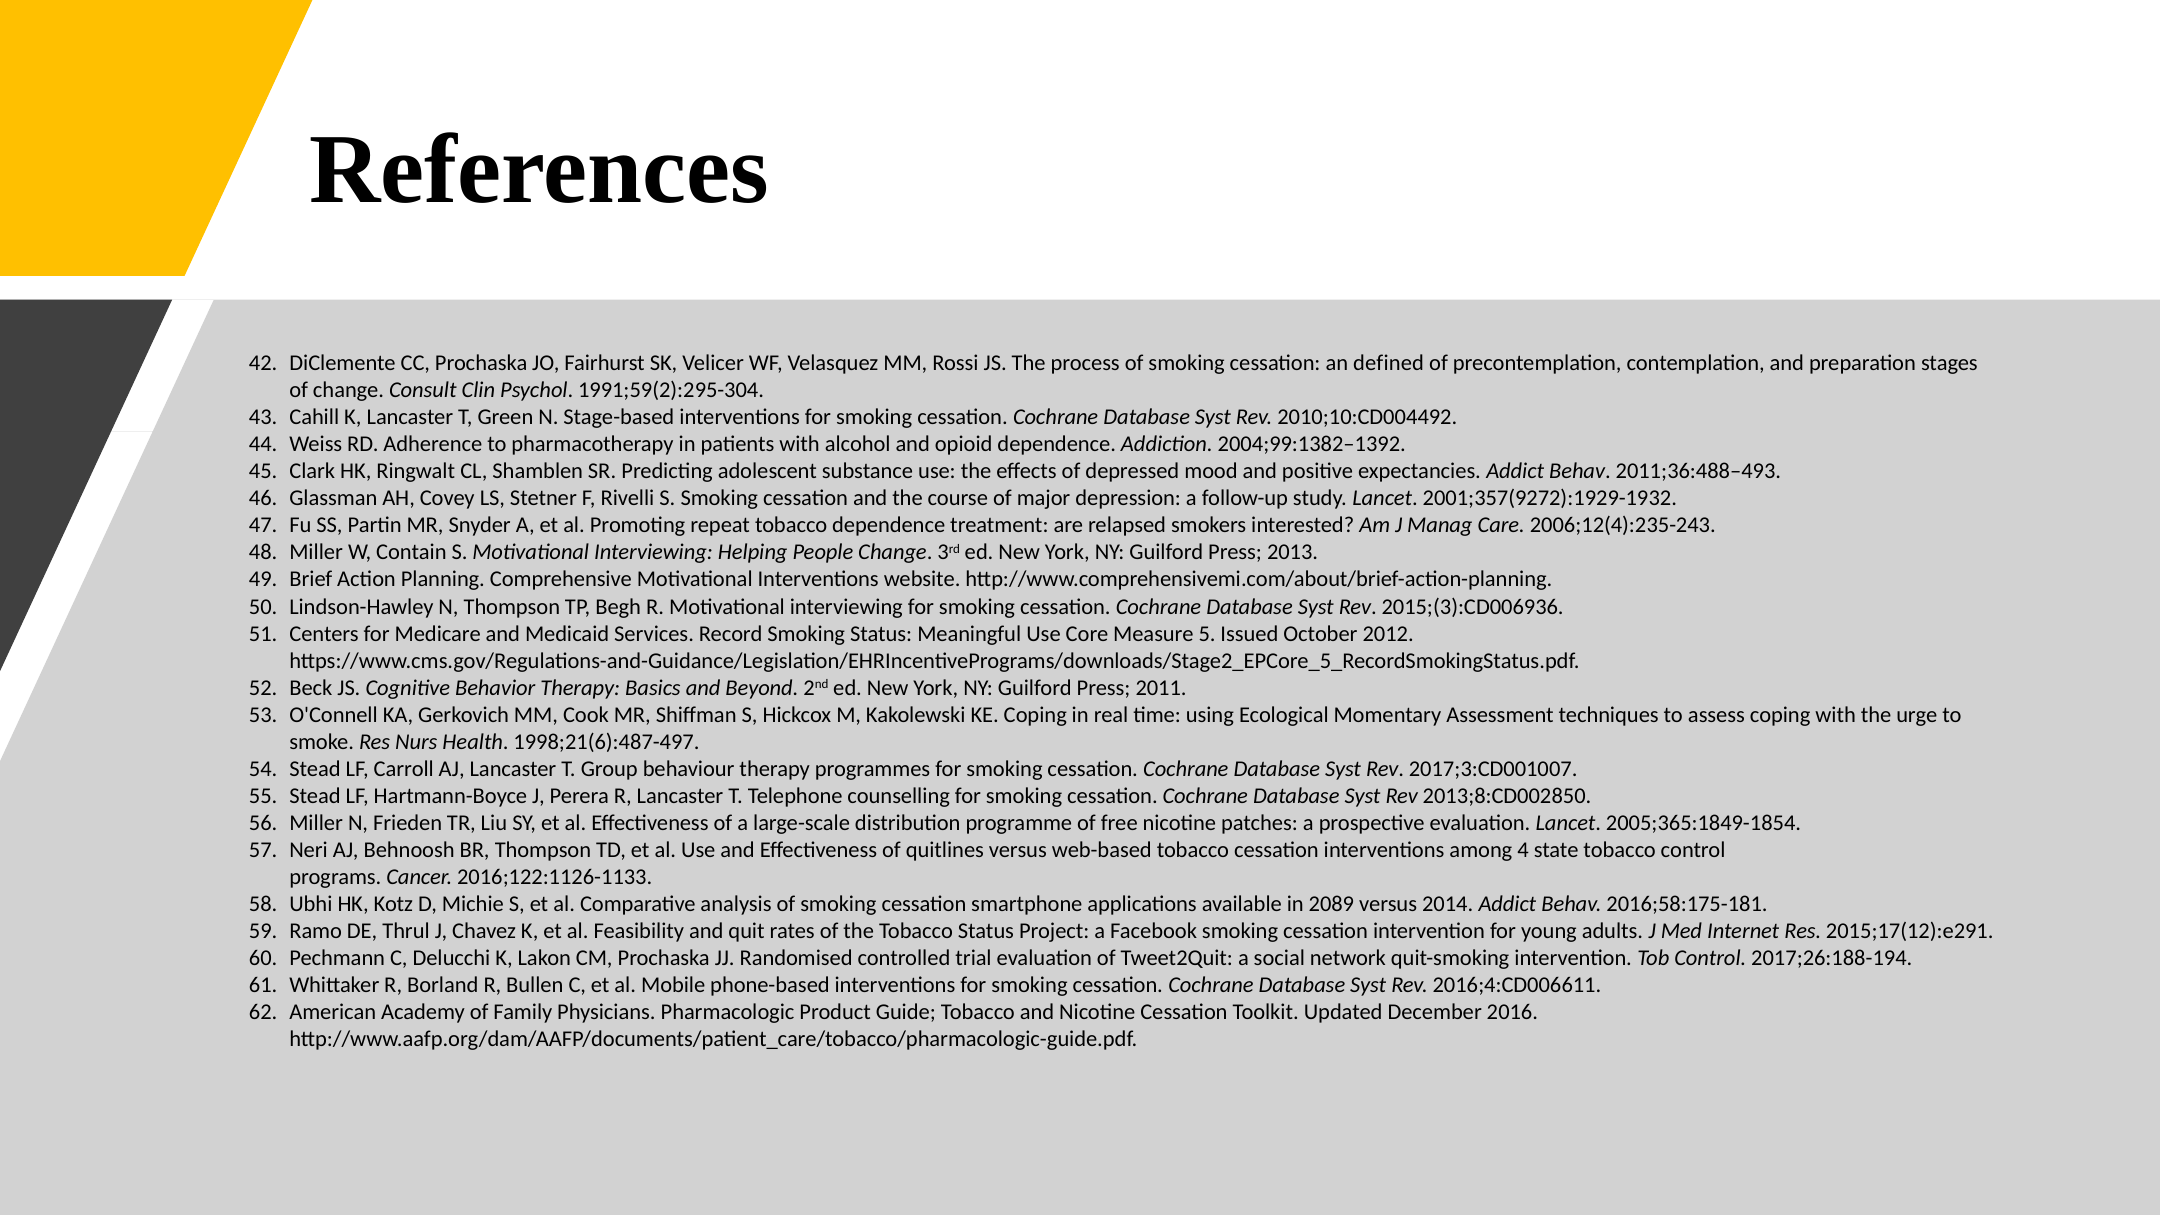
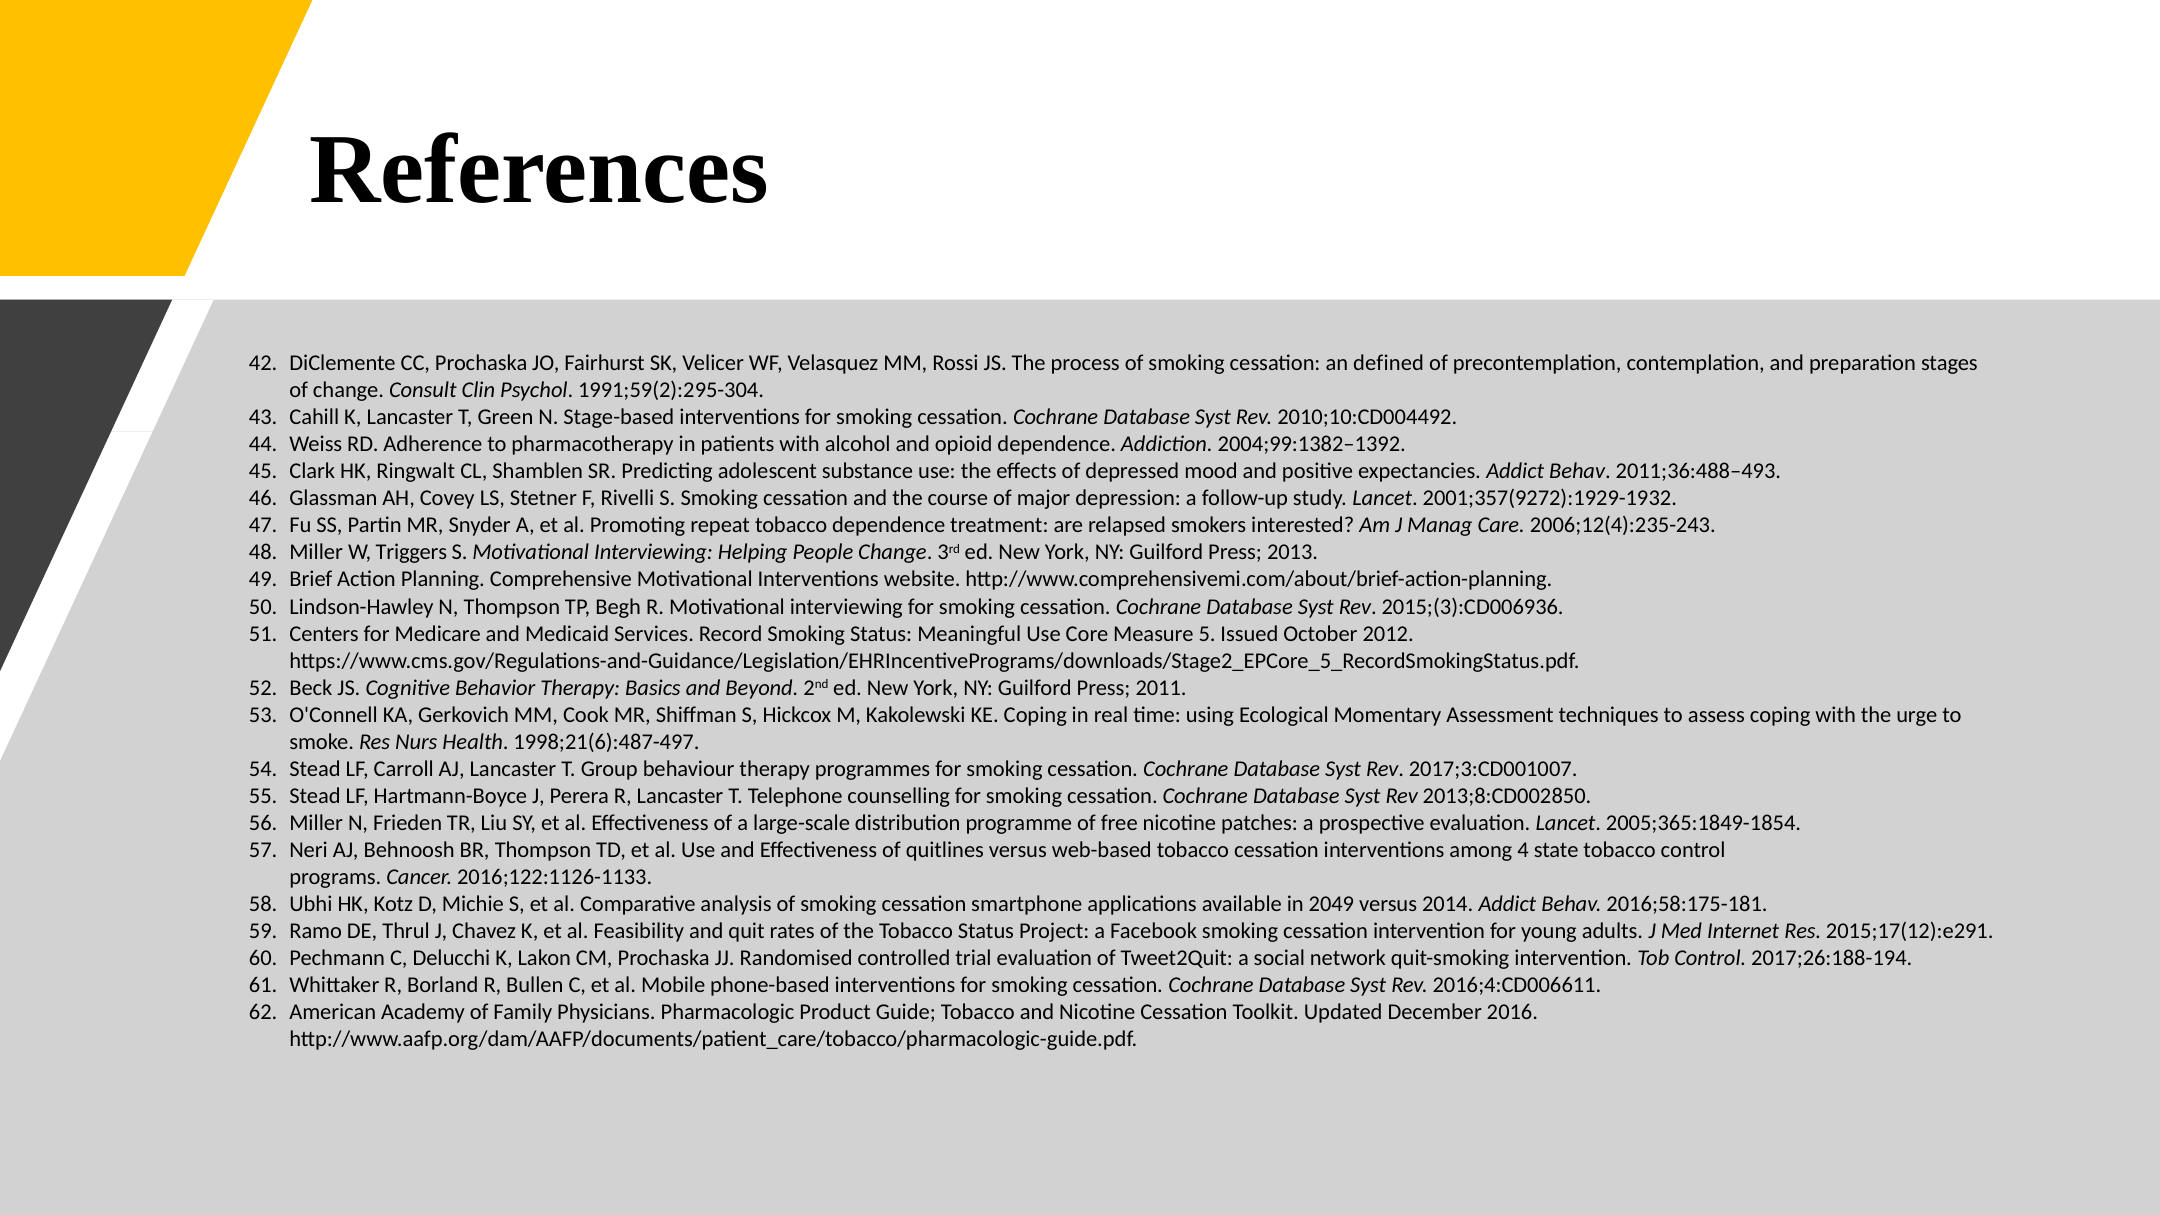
Contain: Contain -> Triggers (411, 552)
2089: 2089 -> 2049 (1331, 904)
